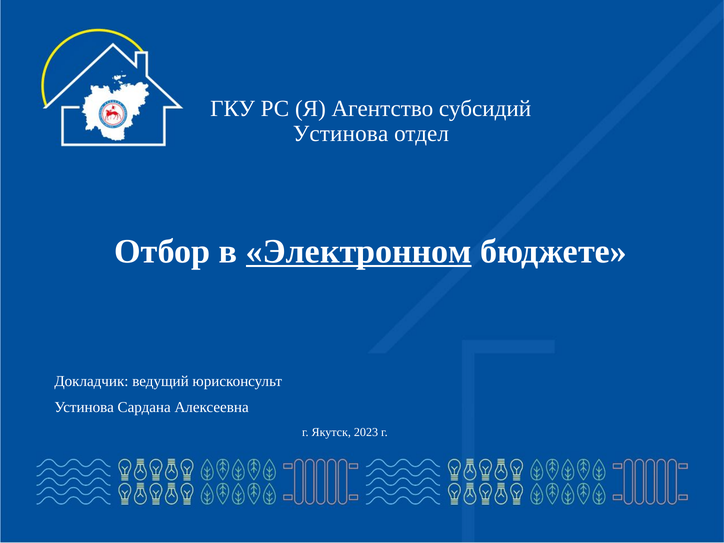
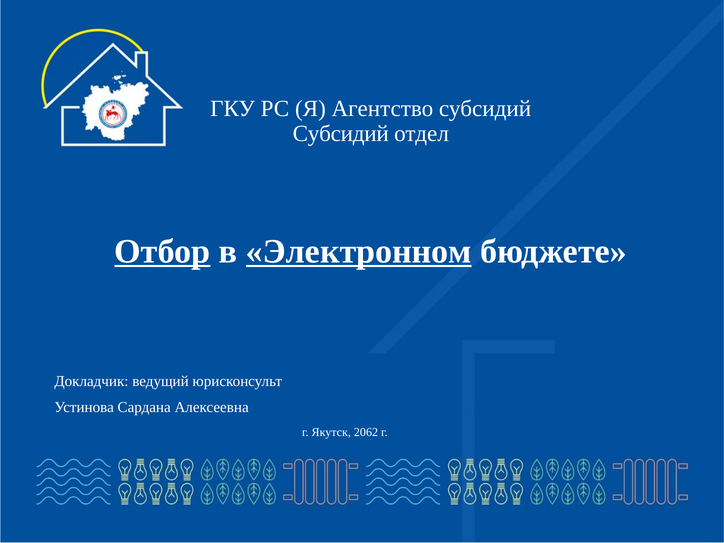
Устинова: Устинова -> Субсидий (341, 134)
Отбор underline: none -> present (162, 251)
2023: 2023 -> 2062 (366, 432)
